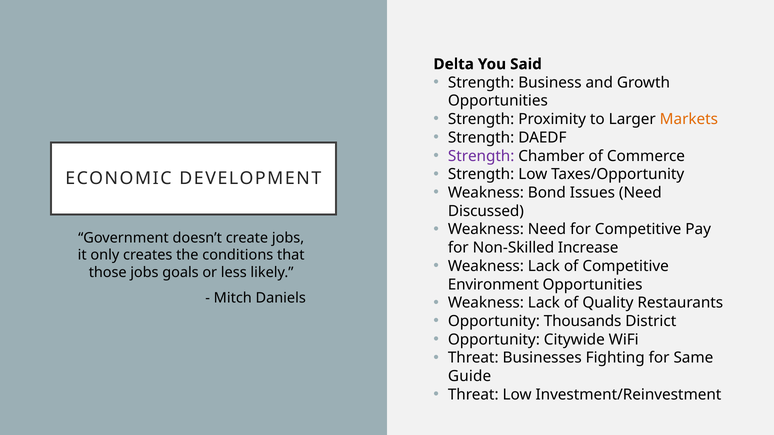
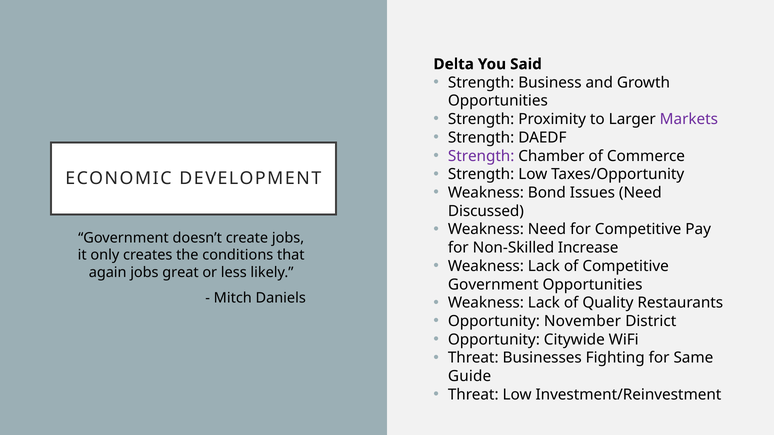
Markets colour: orange -> purple (689, 119)
those: those -> again (108, 273)
goals: goals -> great (180, 273)
Environment: Environment -> Government (493, 285)
Thousands: Thousands -> November (582, 321)
